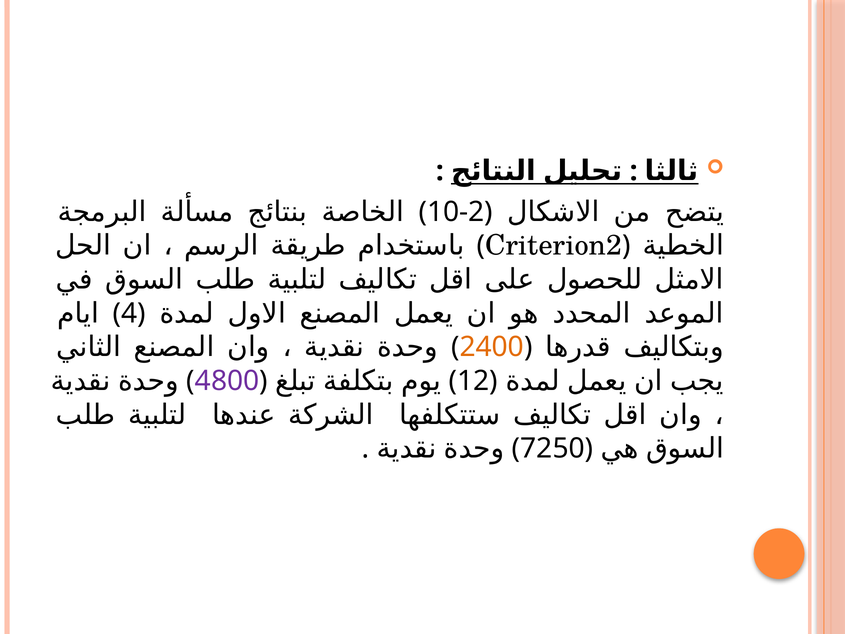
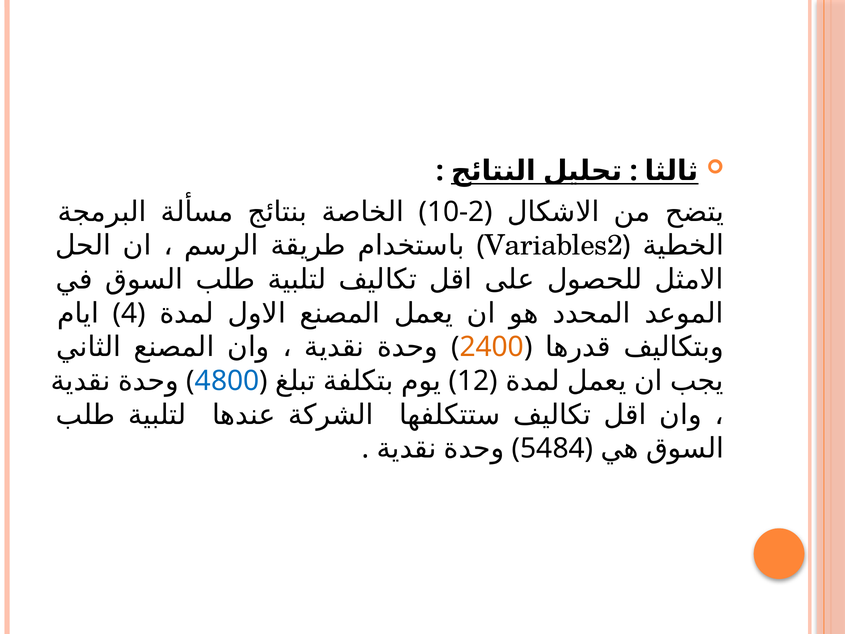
Criterion2: Criterion2 -> Variables2 (554, 246)
4800 colour: purple -> blue (227, 381)
7250: 7250 -> 5484 (553, 448)
